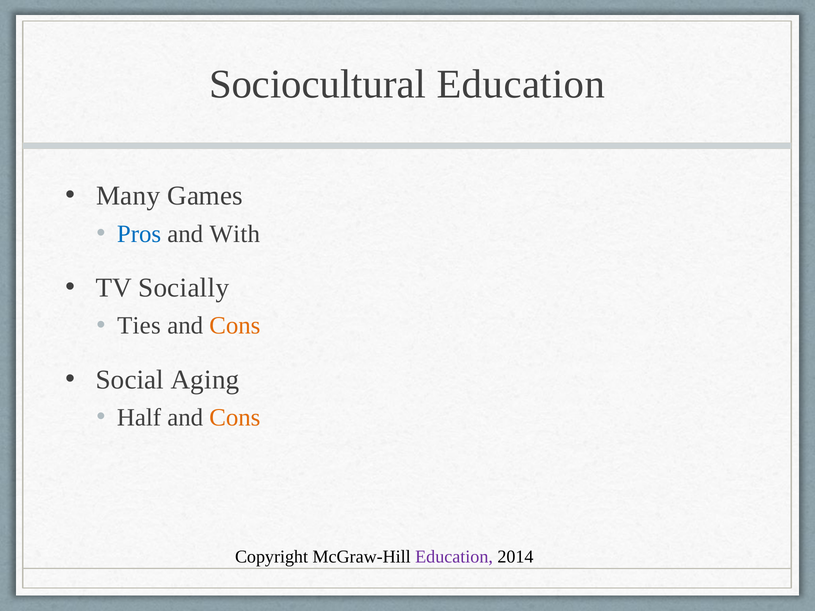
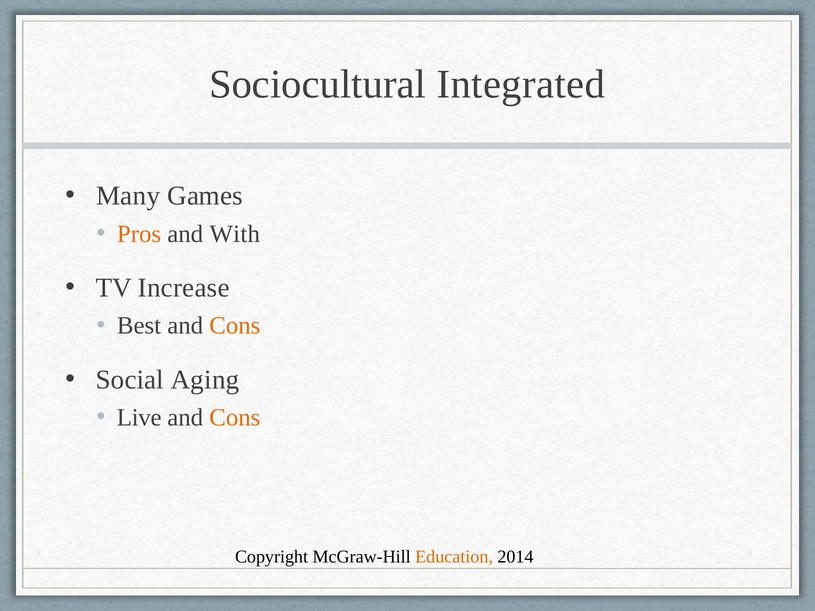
Sociocultural Education: Education -> Integrated (521, 84)
Pros colour: blue -> orange (139, 234)
Socially: Socially -> Increase (184, 288)
Ties: Ties -> Best (139, 326)
Half: Half -> Live (139, 418)
Education colour: purple -> orange (454, 557)
